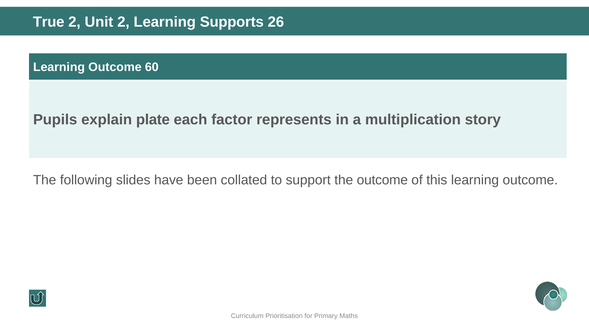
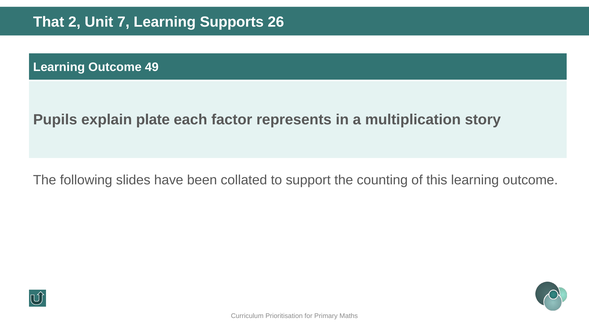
True: True -> That (49, 22)
Unit 2: 2 -> 7 (123, 22)
60: 60 -> 49 (152, 67)
the outcome: outcome -> counting (382, 180)
